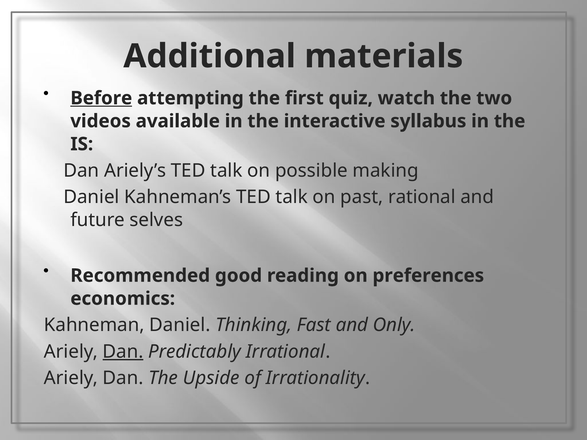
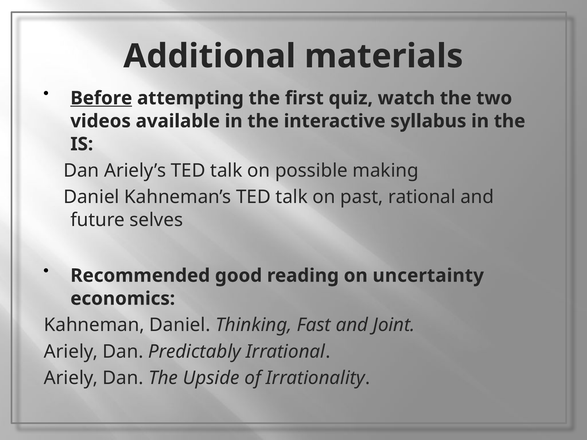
preferences: preferences -> uncertainty (428, 276)
Only: Only -> Joint (394, 325)
Dan underline: present -> none (123, 352)
